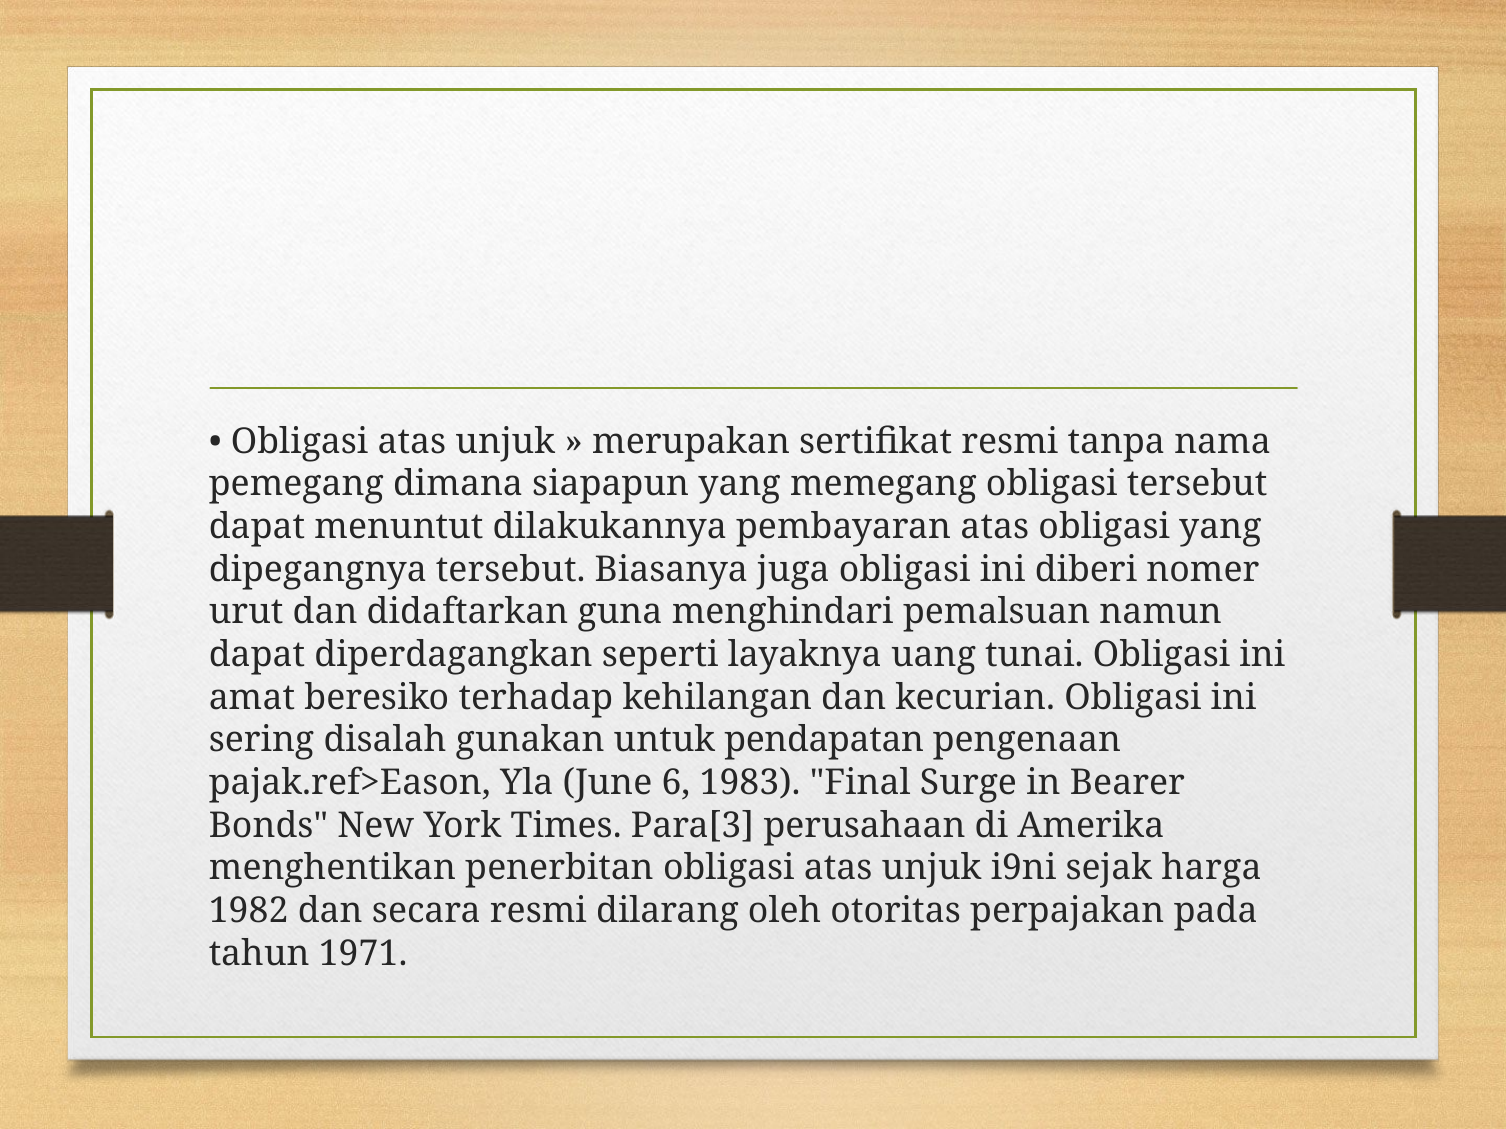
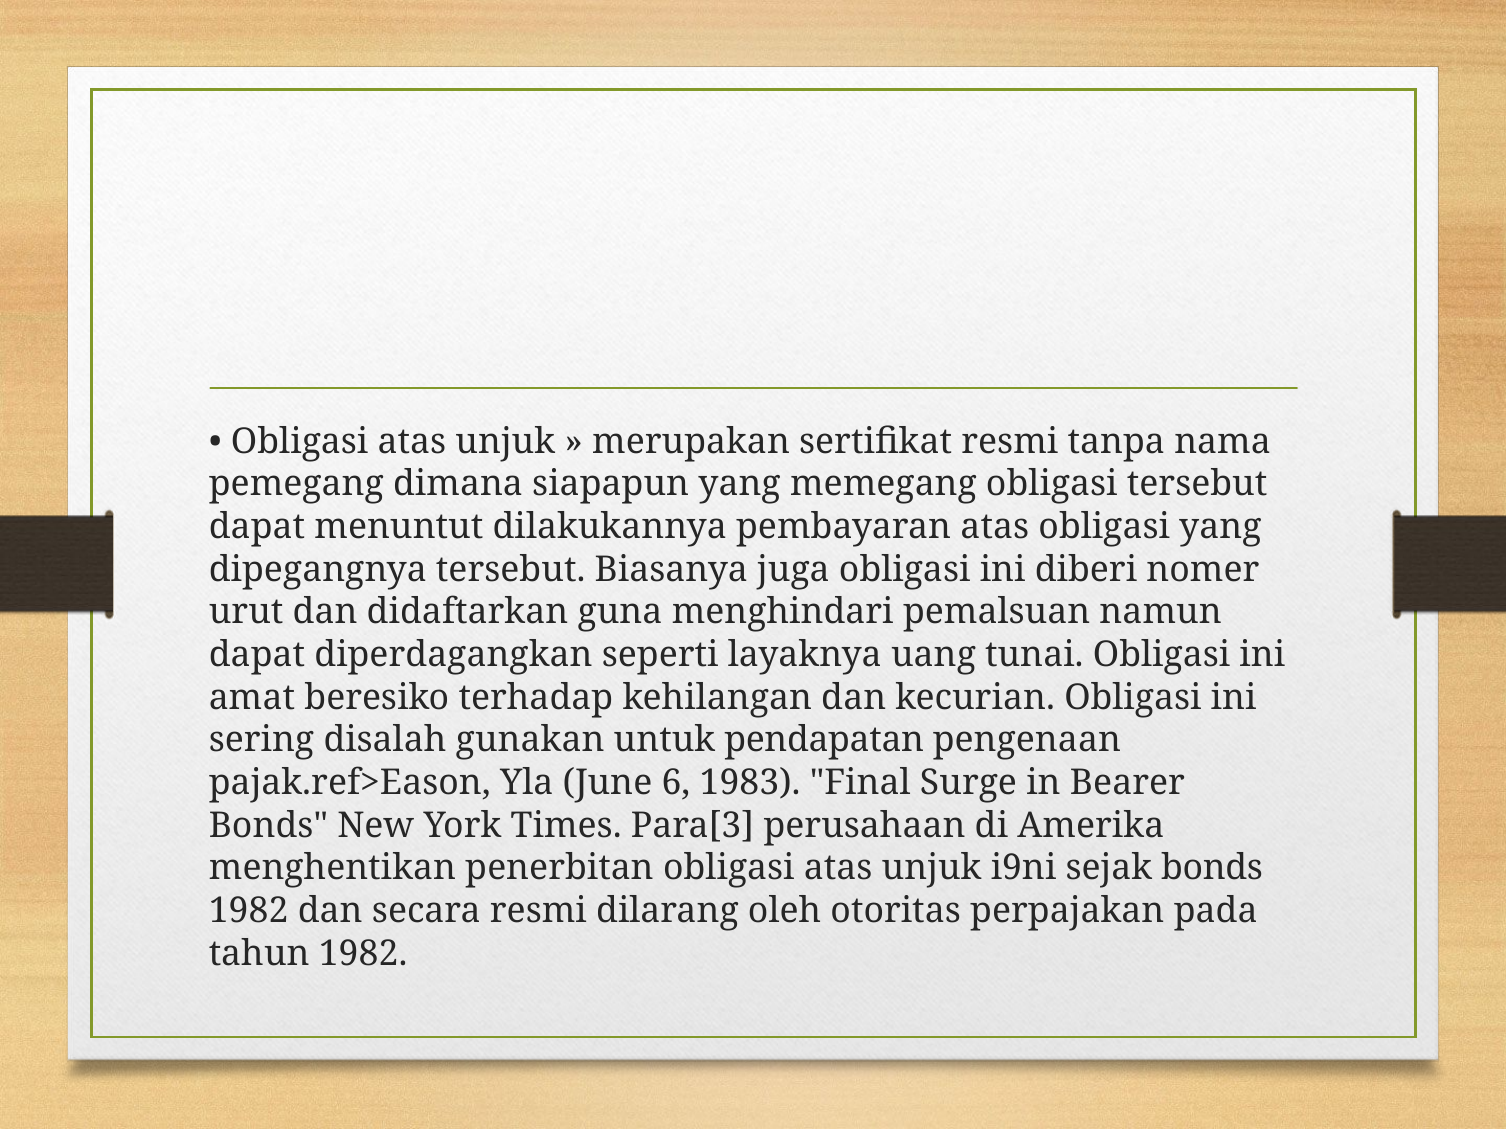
sejak harga: harga -> bonds (1212, 868)
tahun 1971: 1971 -> 1982 (363, 954)
